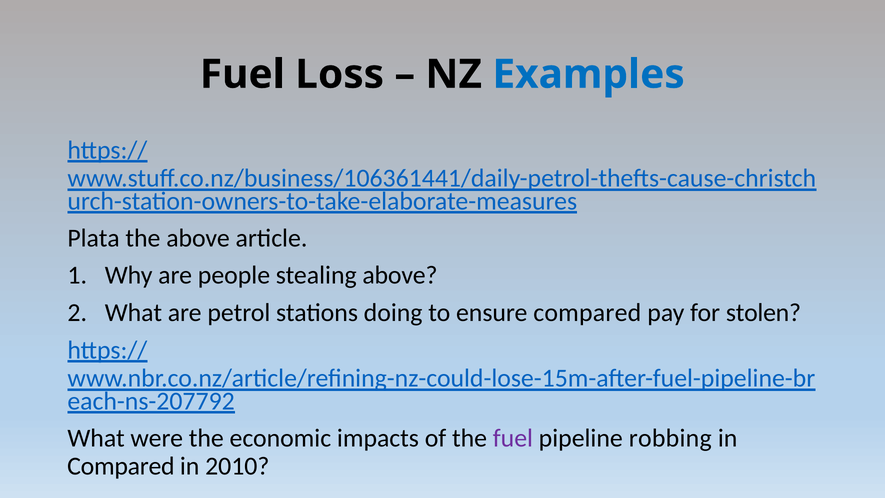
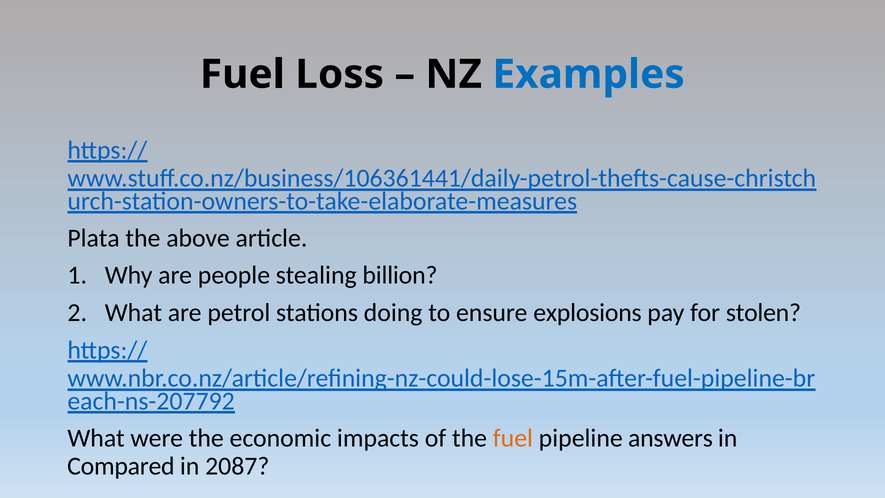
stealing above: above -> billion (400, 275)
ensure compared: compared -> explosions (587, 312)
fuel colour: purple -> orange (513, 438)
robbing: robbing -> answers (670, 438)
2010: 2010 -> 2087 (237, 466)
